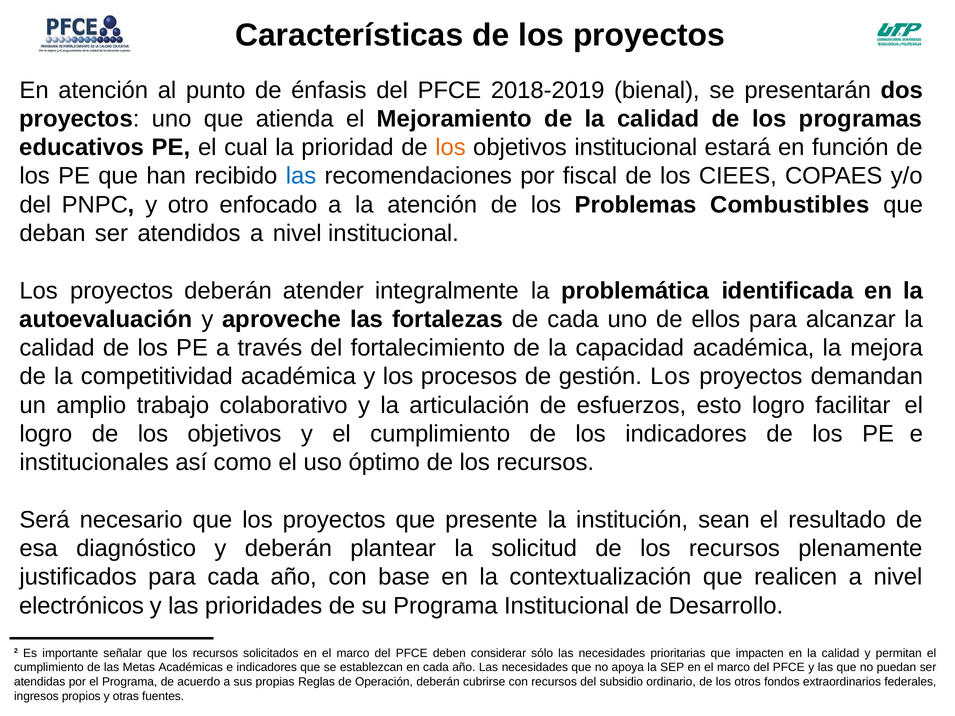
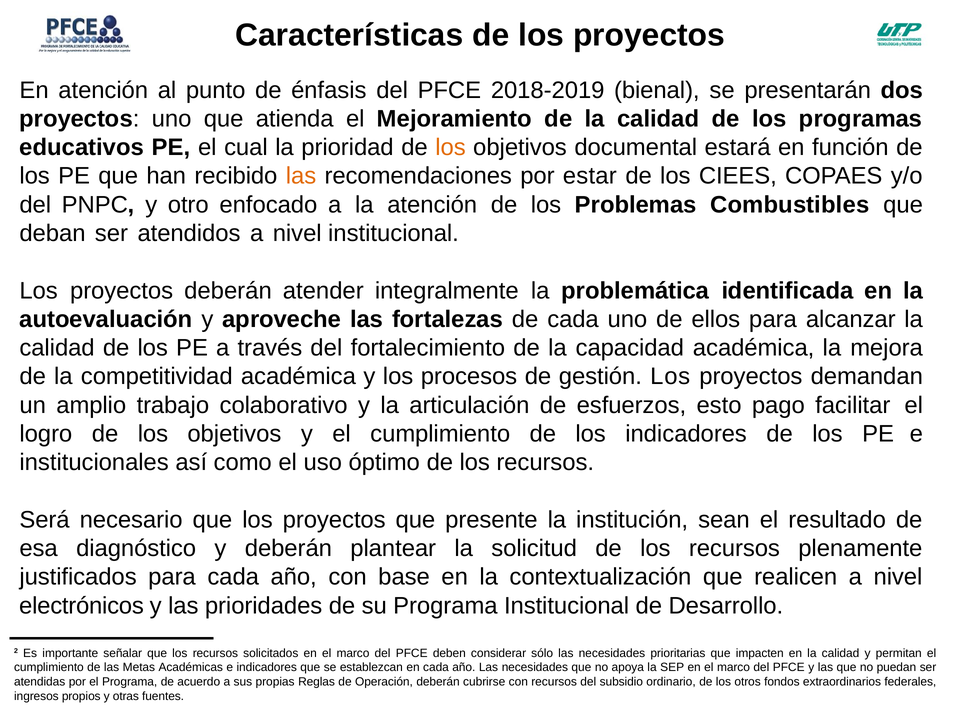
objetivos institucional: institucional -> documental (636, 148)
las colour: blue -> orange (301, 176)
fiscal: fiscal -> estar (590, 176)
esto logro: logro -> pago (778, 405)
